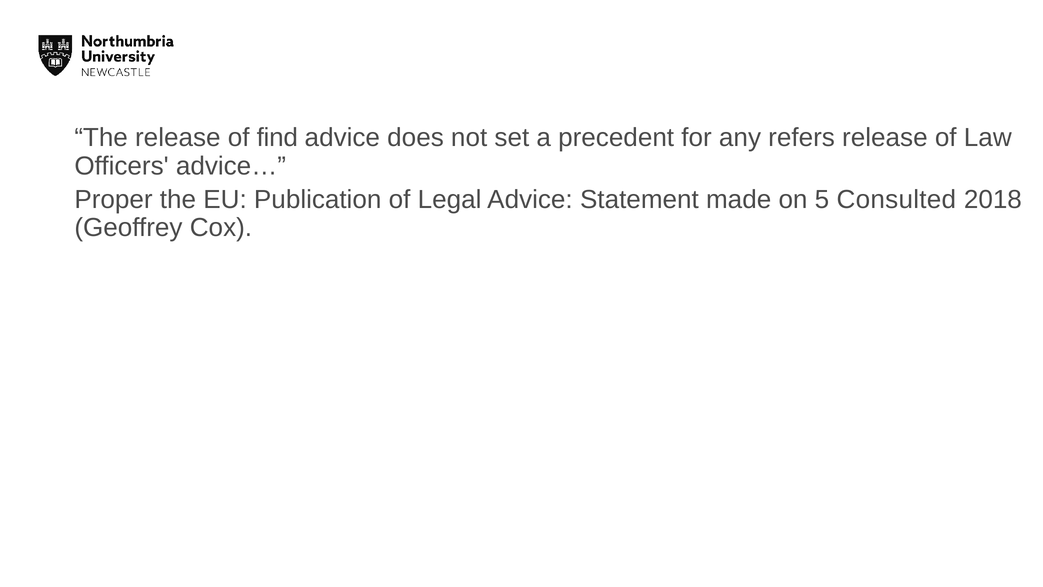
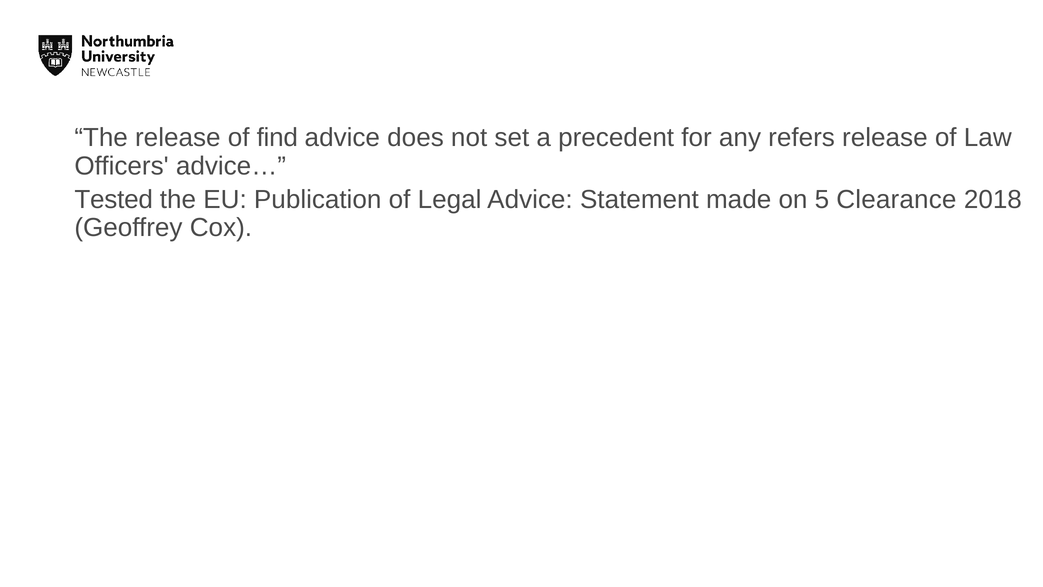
Proper: Proper -> Tested (114, 200)
Consulted: Consulted -> Clearance (896, 200)
